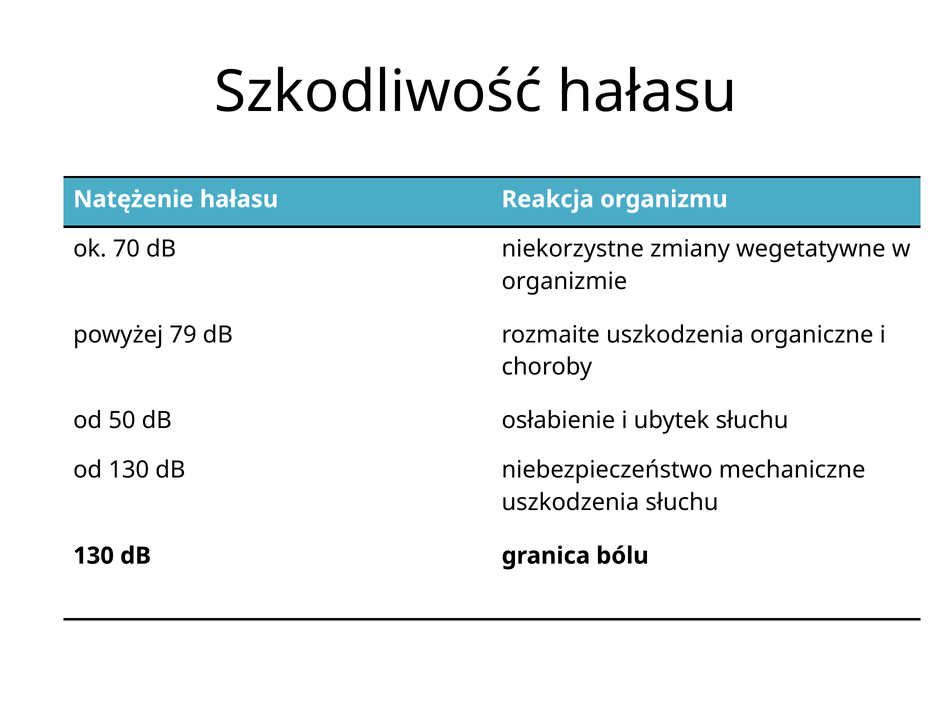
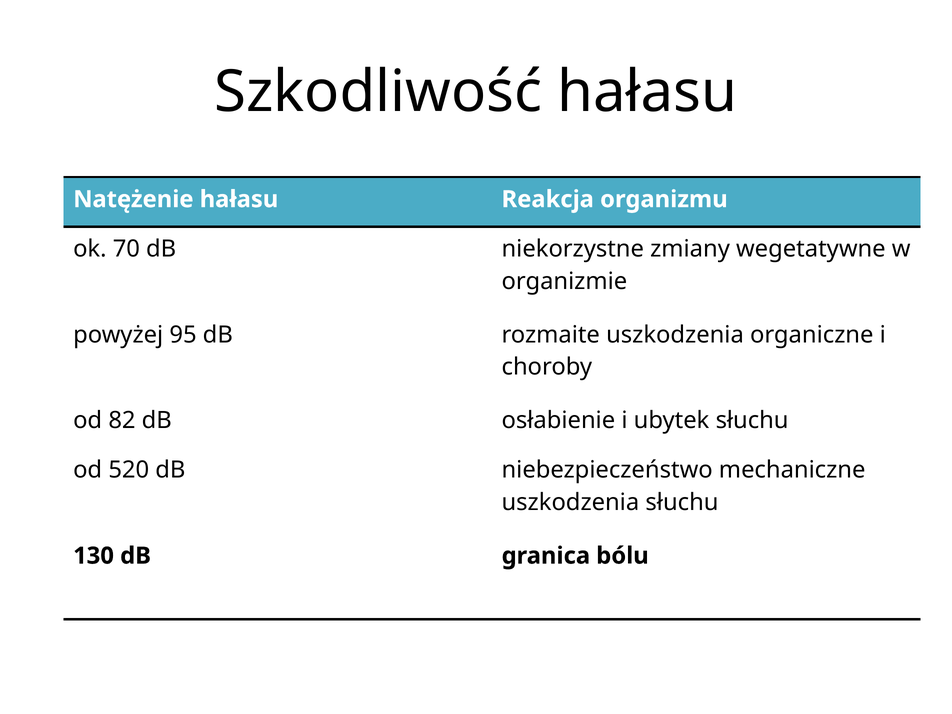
79: 79 -> 95 (183, 335)
50: 50 -> 82 (122, 420)
od 130: 130 -> 520 (129, 470)
